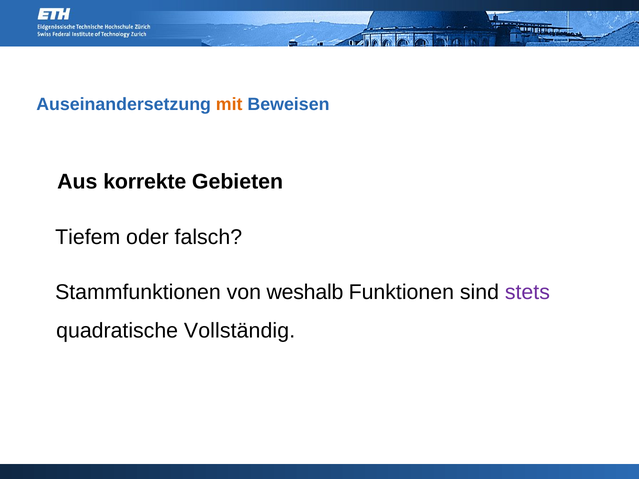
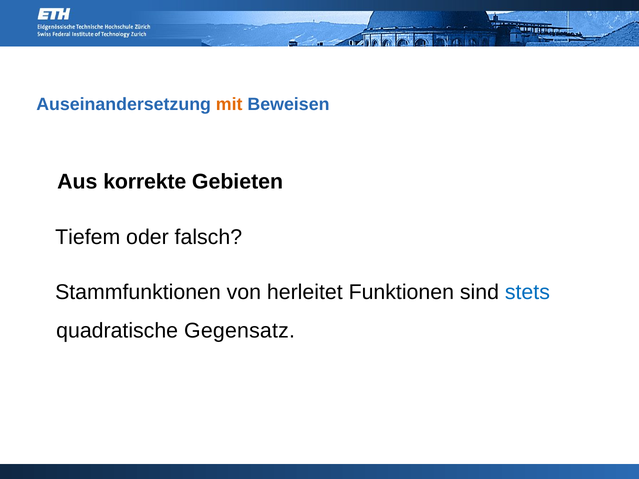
weshalb: weshalb -> herleitet (305, 293)
stets colour: purple -> blue (527, 293)
Vollständig: Vollständig -> Gegensatz (240, 331)
